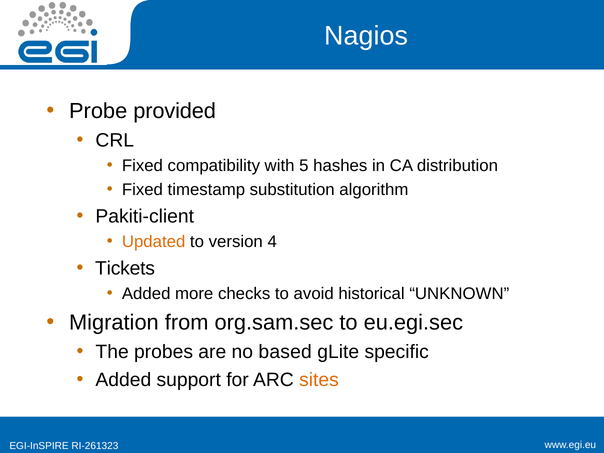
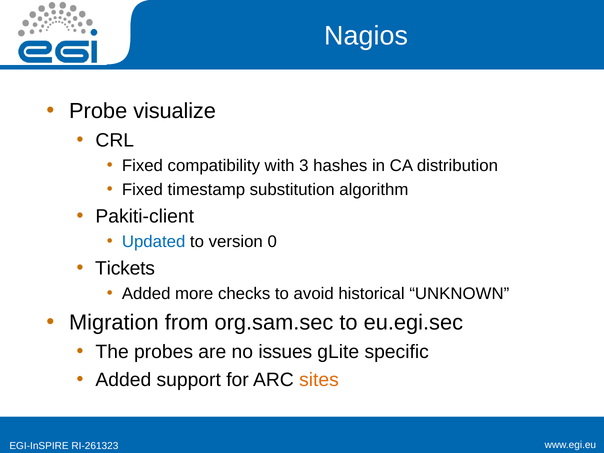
provided: provided -> visualize (175, 111)
5: 5 -> 3 (304, 166)
Updated colour: orange -> blue (154, 242)
4: 4 -> 0 (272, 242)
based: based -> issues (285, 352)
